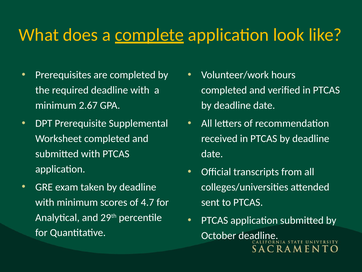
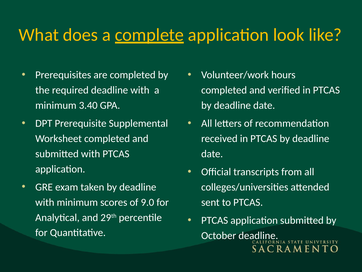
2.67: 2.67 -> 3.40 (88, 105)
4.7: 4.7 -> 9.0 (147, 202)
